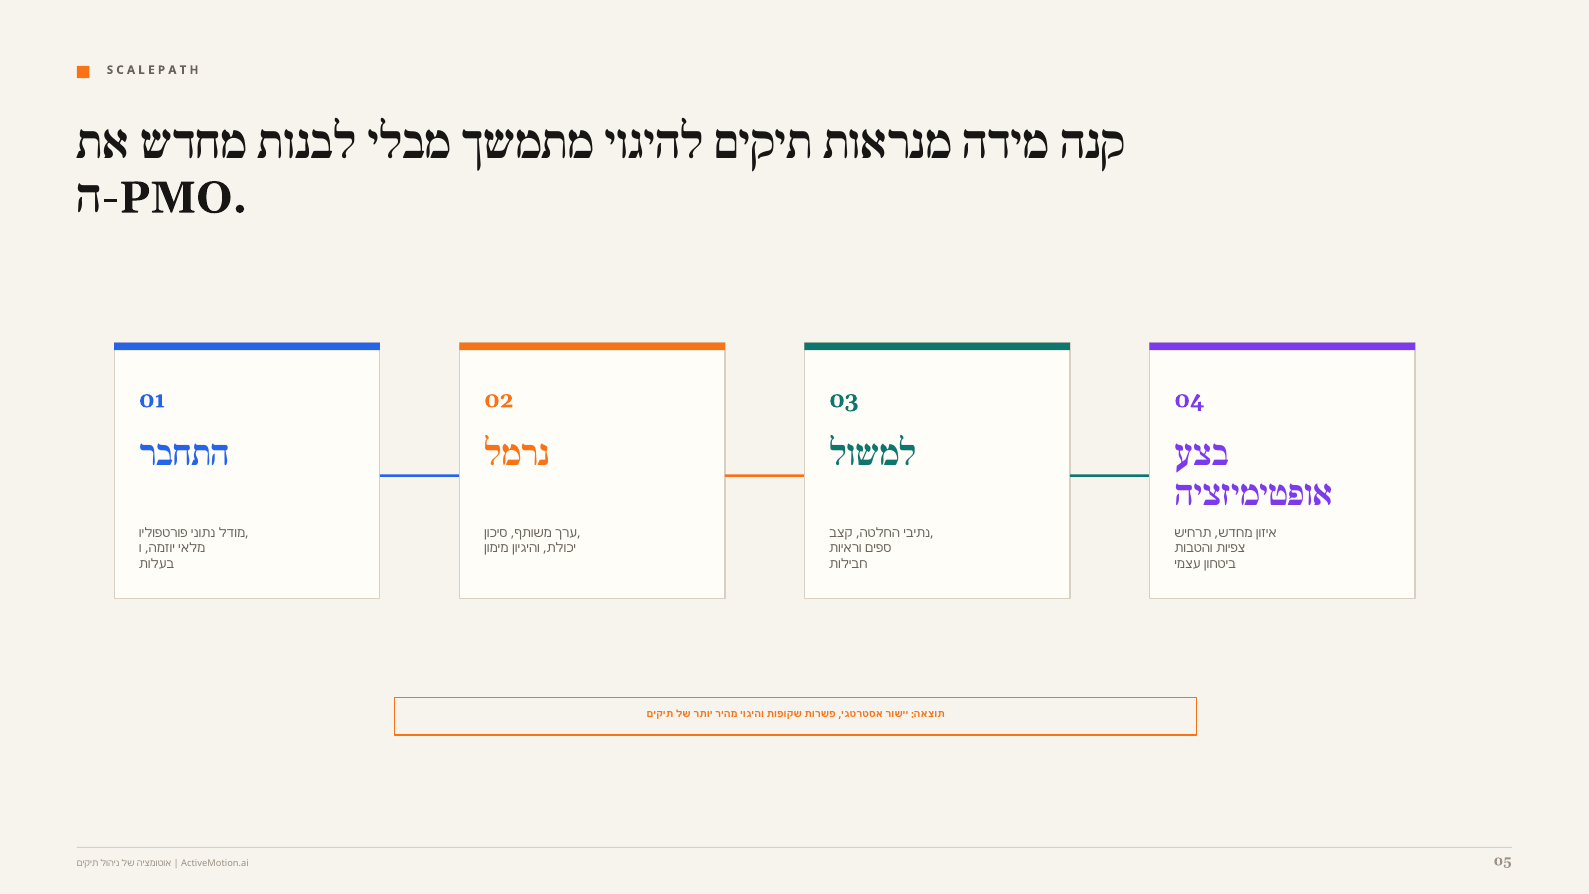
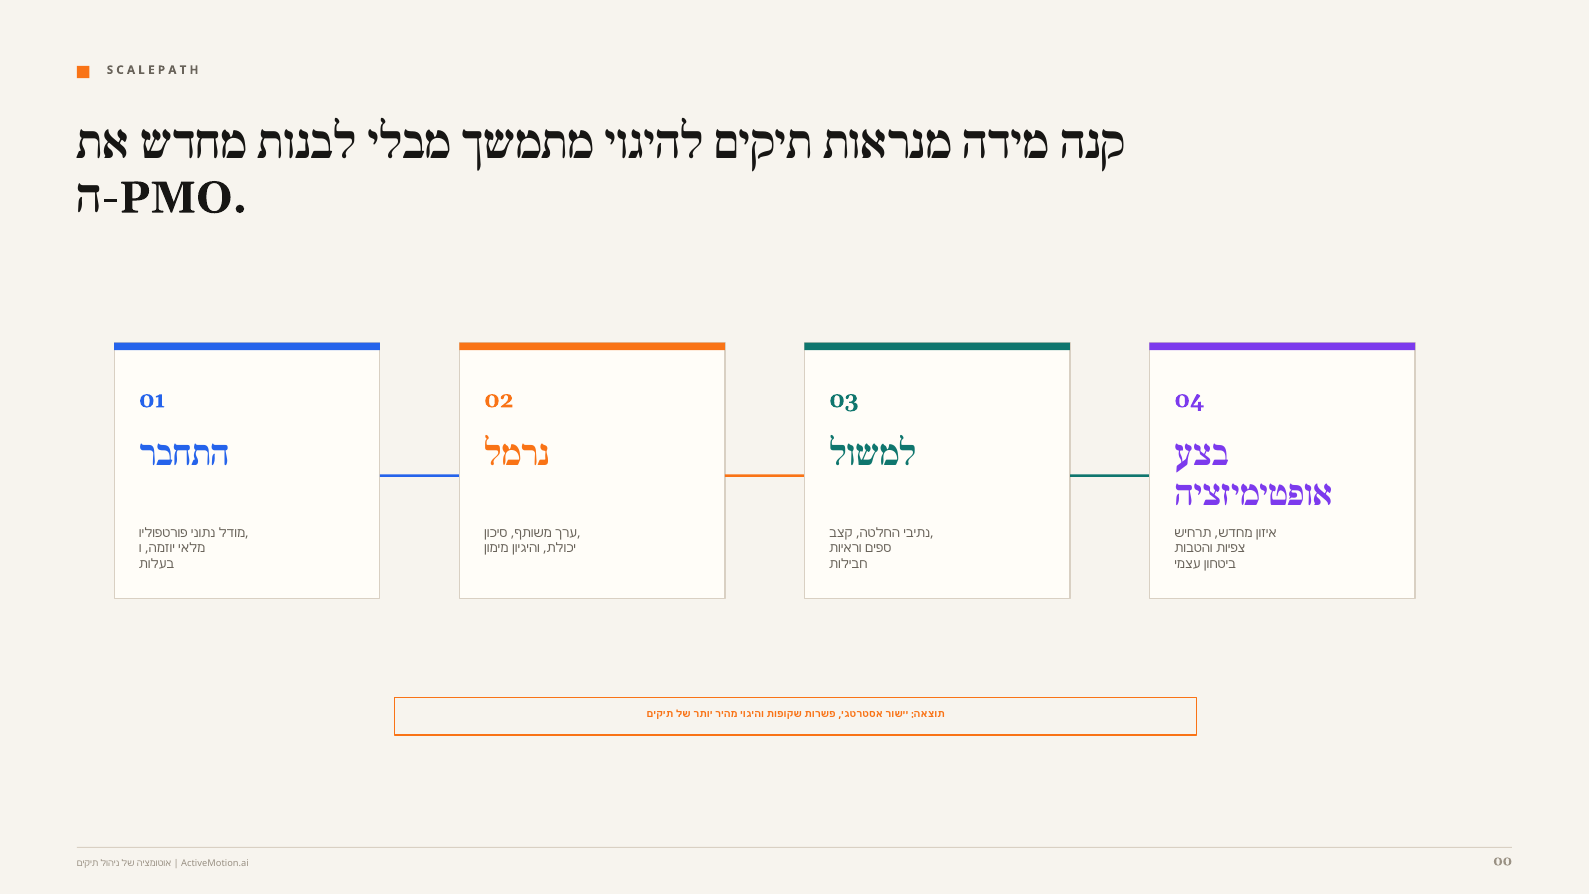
05: 05 -> 00 (1503, 861)
